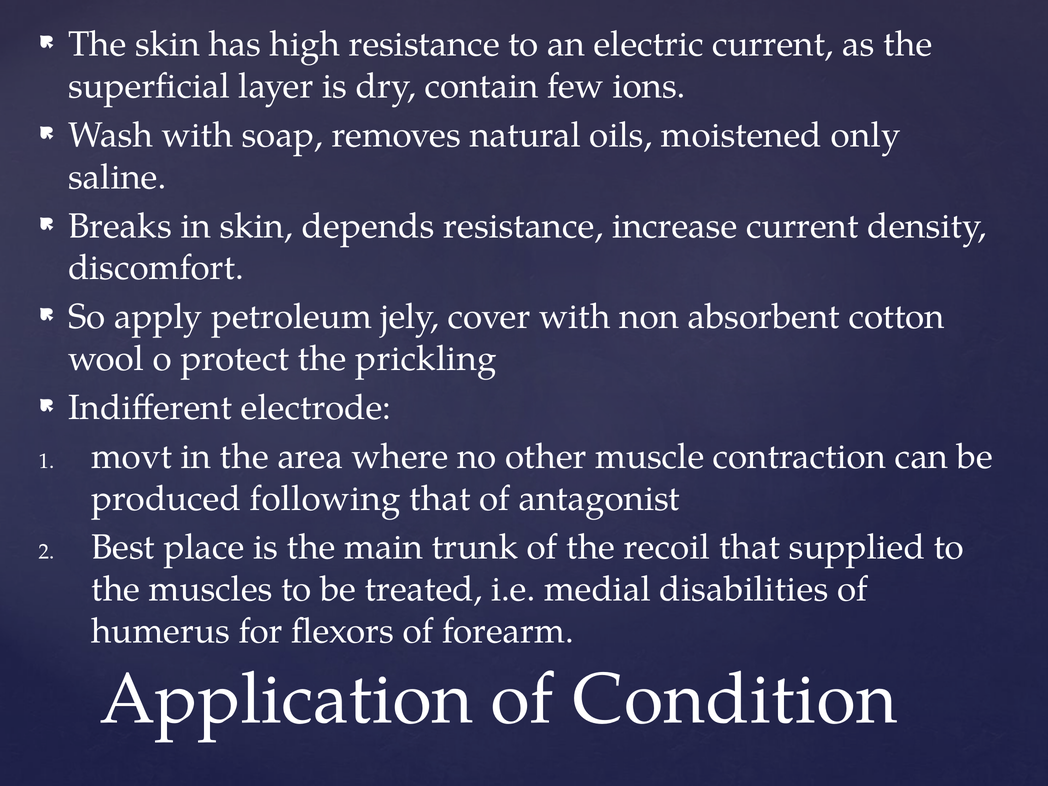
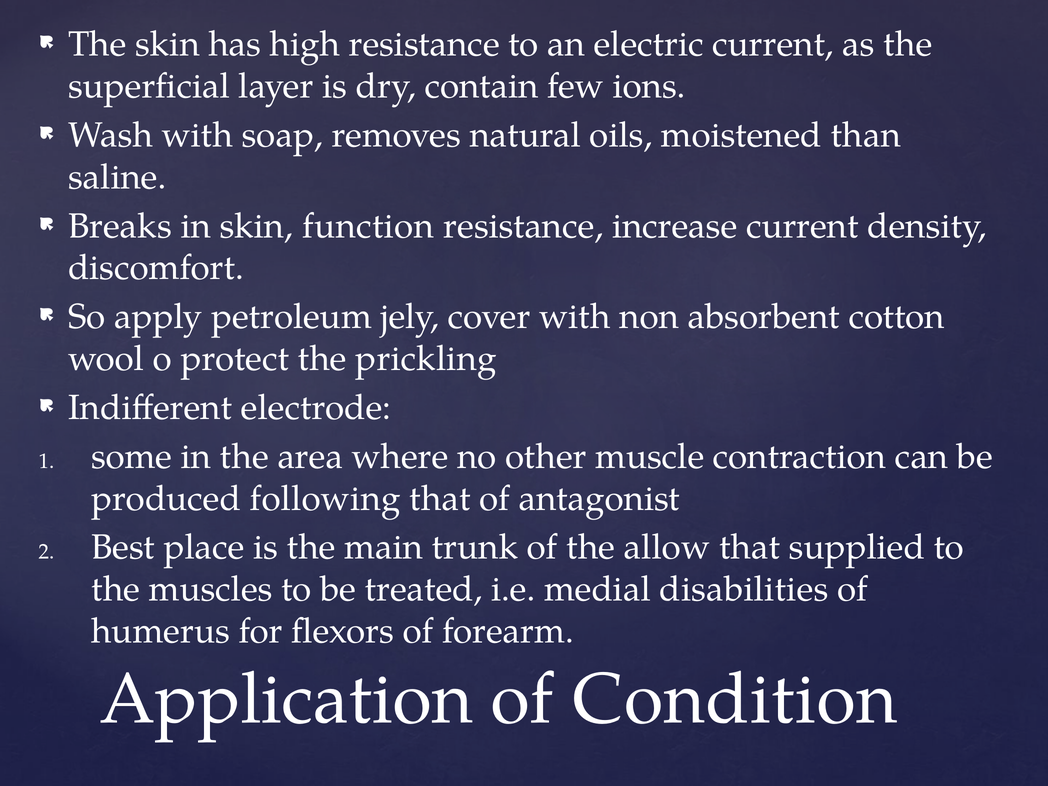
only: only -> than (866, 135)
depends: depends -> function (368, 226)
movt: movt -> some (132, 457)
recoil: recoil -> allow (667, 547)
